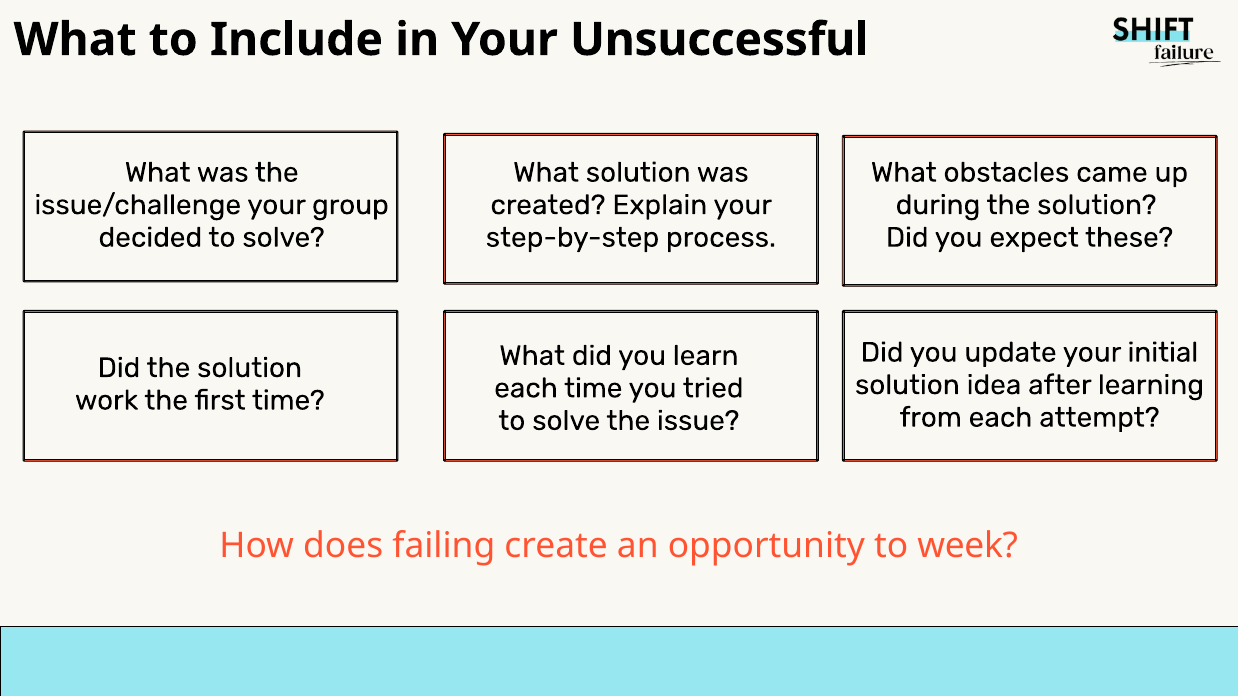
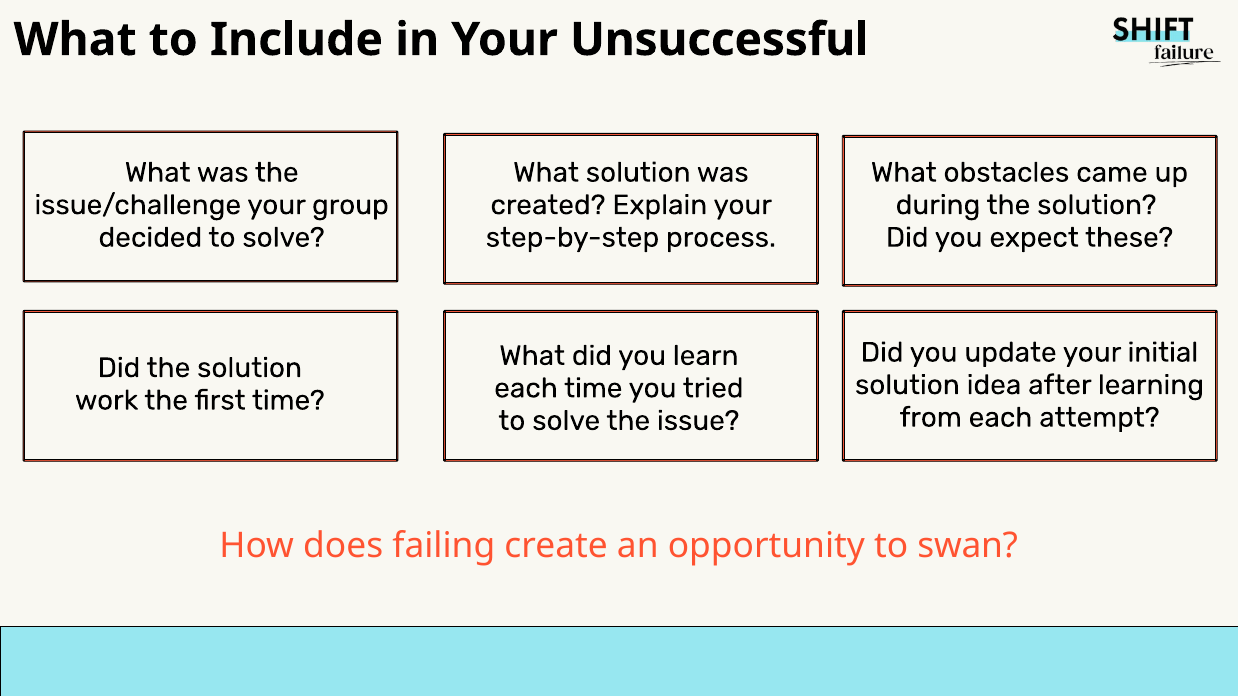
week: week -> swan (968, 546)
